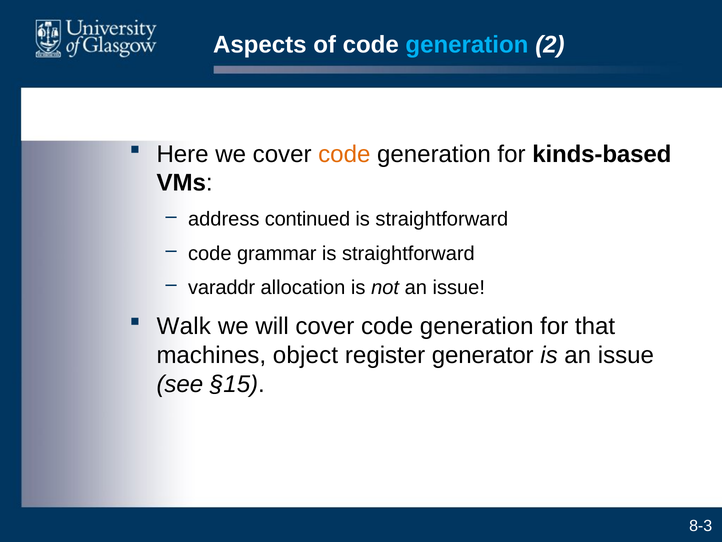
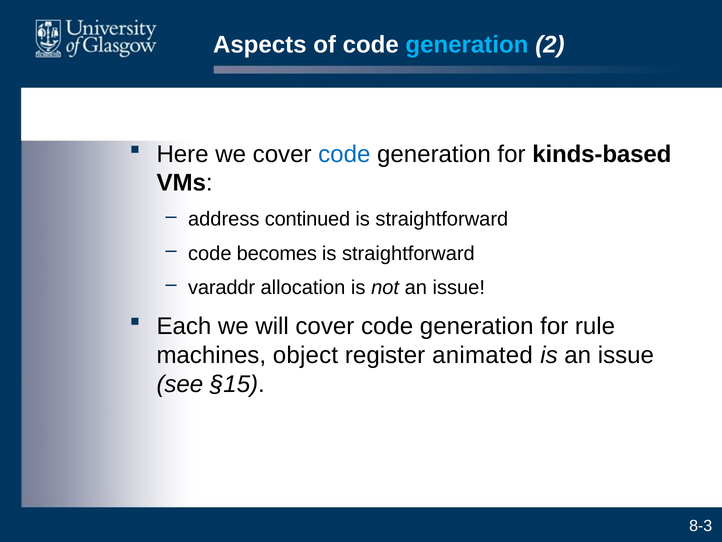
code colour: orange -> blue (344, 154)
grammar: grammar -> becomes (277, 253)
Walk: Walk -> Each (184, 326)
that: that -> rule (595, 326)
generator: generator -> animated (483, 355)
